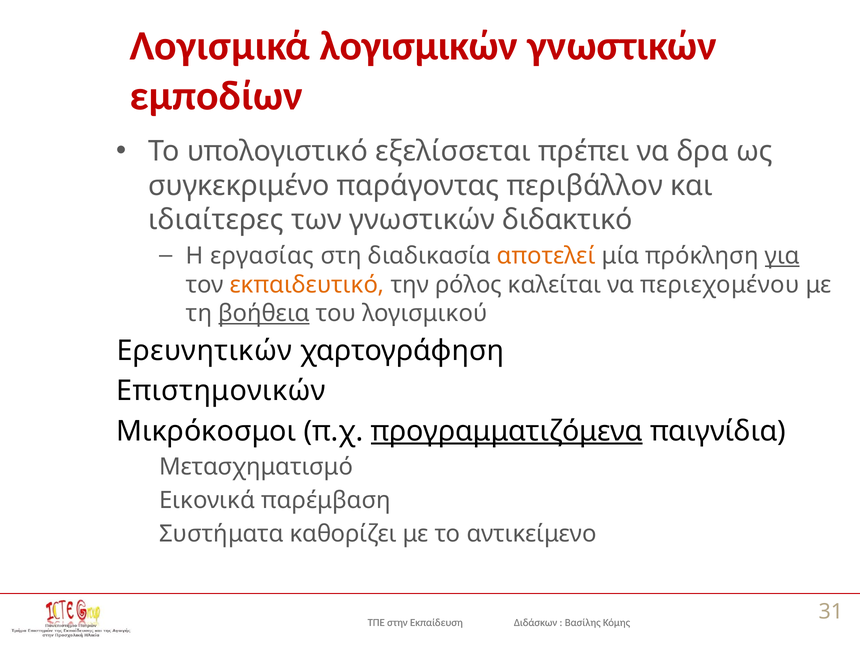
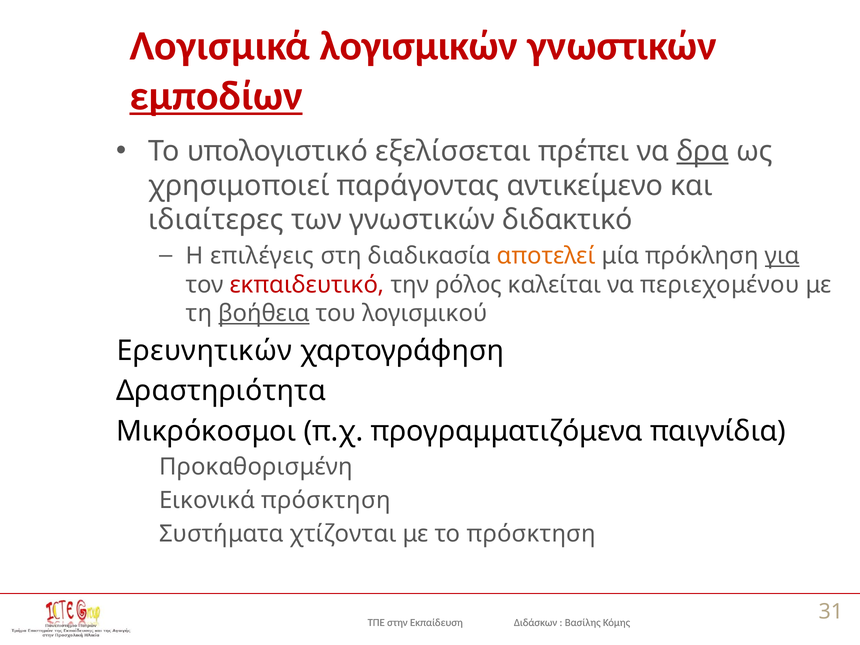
εμποδίων underline: none -> present (216, 96)
δρα underline: none -> present (703, 151)
συγκεκριμένο: συγκεκριμένο -> χρησιμοποιεί (239, 186)
περιβάλλον: περιβάλλον -> αντικείμενο (585, 186)
εργασίας: εργασίας -> επιλέγεις (262, 256)
εκπαιδευτικό colour: orange -> red (307, 285)
Επιστημονικών: Επιστημονικών -> Δραστηριότητα (221, 391)
προγραμματιζόμενα underline: present -> none (507, 431)
Μετασχηματισμό: Μετασχηματισμό -> Προκαθορισμένη (256, 467)
Εικονικά παρέμβαση: παρέμβαση -> πρόσκτηση (326, 501)
καθορίζει: καθορίζει -> χτίζονται (343, 534)
το αντικείμενο: αντικείμενο -> πρόσκτηση (531, 534)
